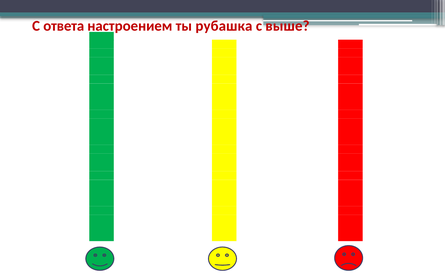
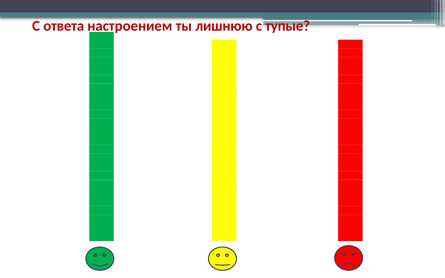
рубашка: рубашка -> лишнюю (224, 26)
выше: выше -> тупые (288, 26)
